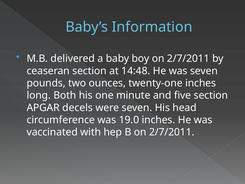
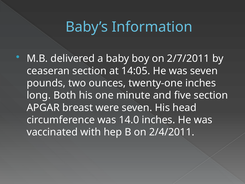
14:48: 14:48 -> 14:05 (136, 71)
decels: decels -> breast (78, 107)
19.0: 19.0 -> 14.0 (129, 120)
B on 2/7/2011: 2/7/2011 -> 2/4/2011 (172, 132)
